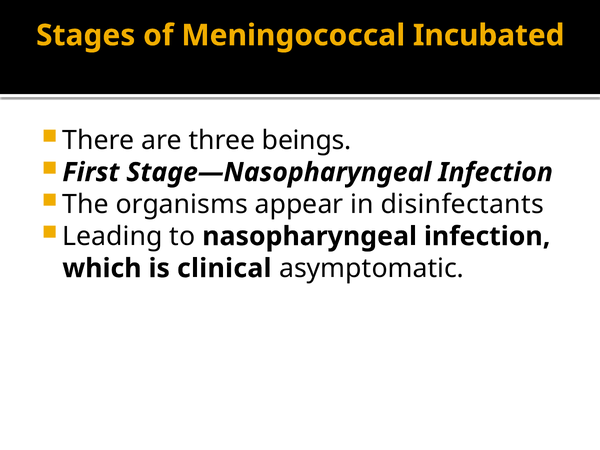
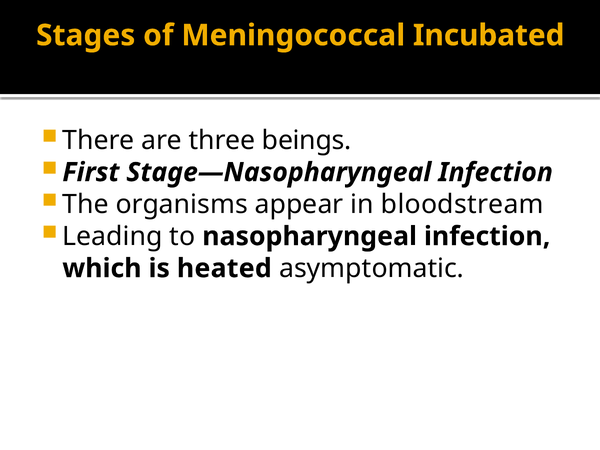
disinfectants: disinfectants -> bloodstream (462, 204)
clinical: clinical -> heated (224, 268)
